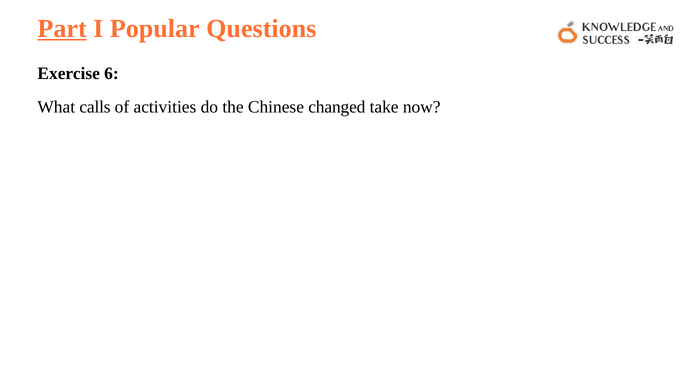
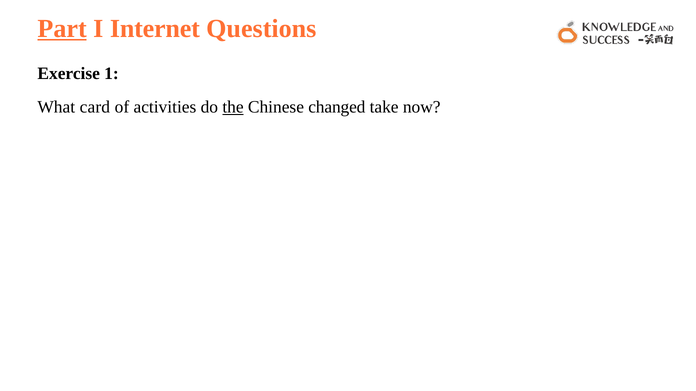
Popular: Popular -> Internet (155, 29)
6: 6 -> 1 (111, 74)
calls: calls -> card (95, 107)
the underline: none -> present (233, 107)
